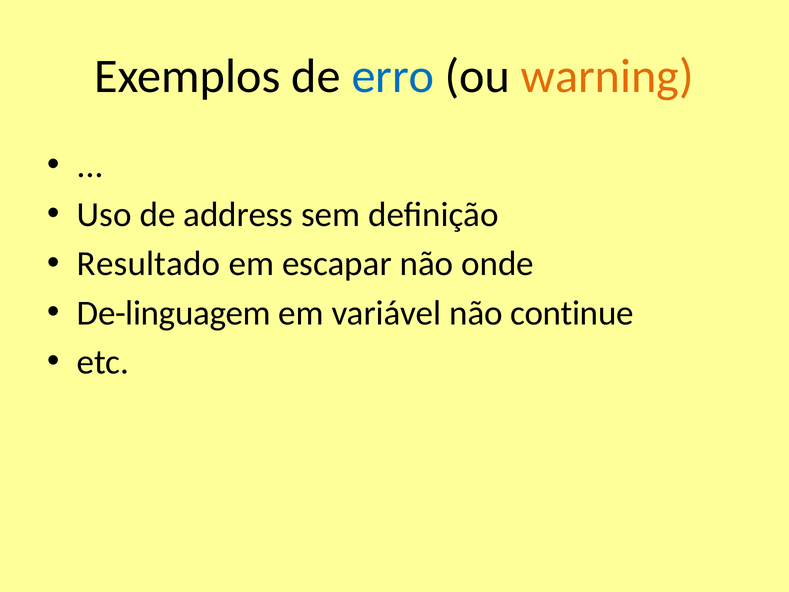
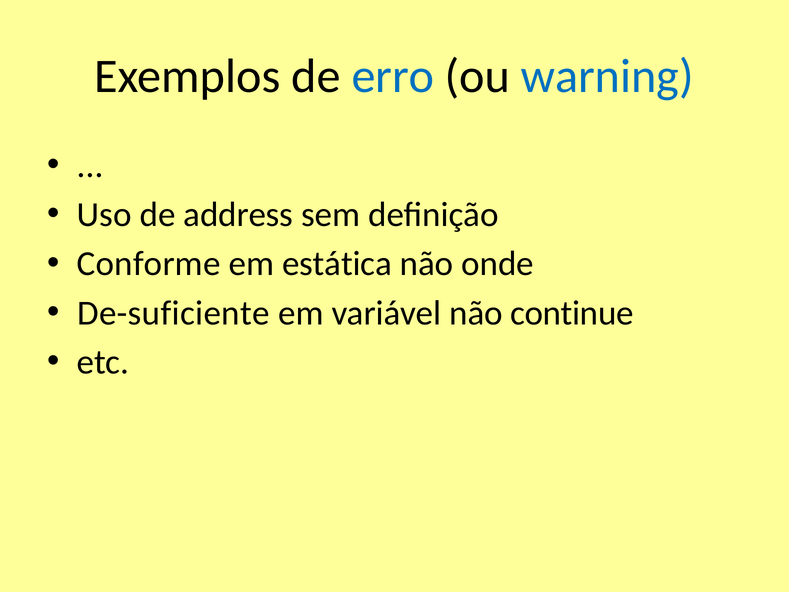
warning colour: orange -> blue (607, 76)
Resultado: Resultado -> Conforme (149, 264)
escapar: escapar -> estática (337, 264)
De-linguagem: De-linguagem -> De-suficiente (173, 313)
